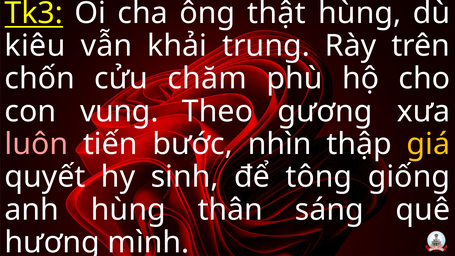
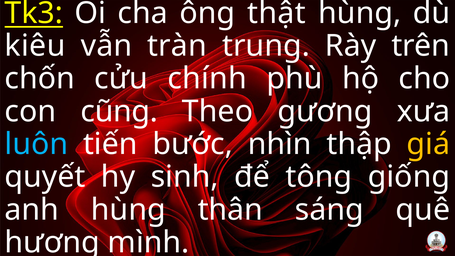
khải: khải -> tràn (177, 46)
chăm: chăm -> chính (207, 79)
vung: vung -> cũng (119, 111)
luôn colour: pink -> light blue (36, 144)
